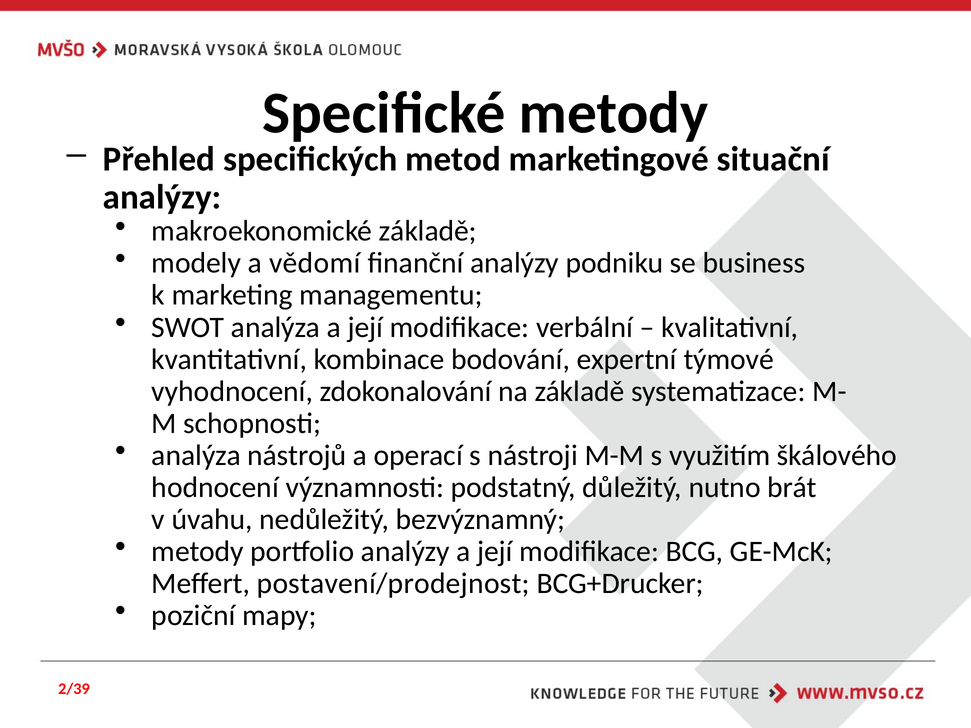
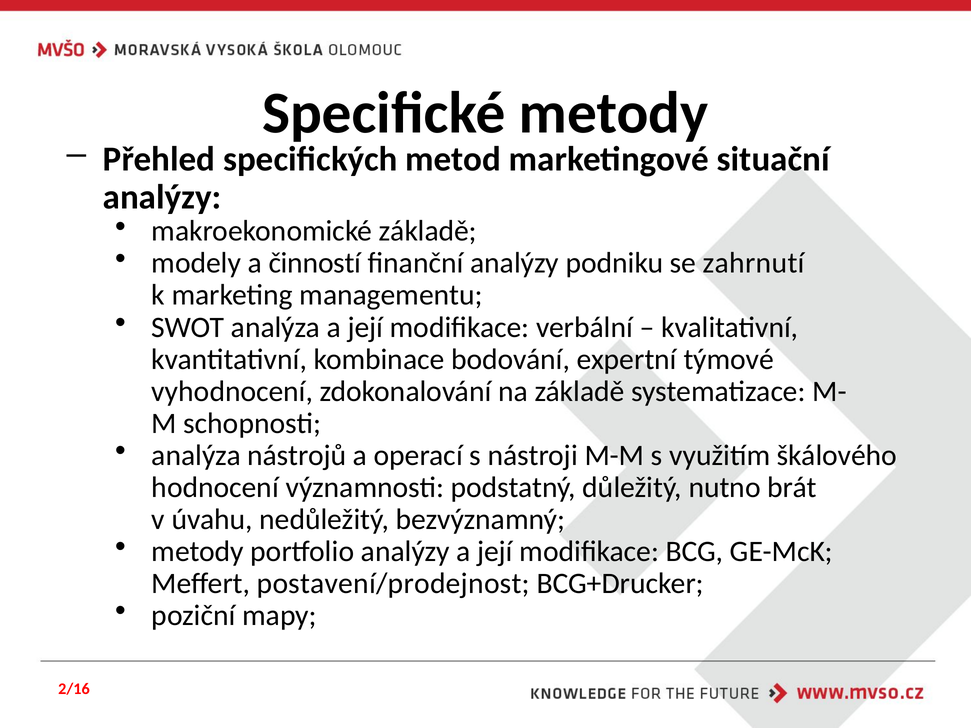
vědomí: vědomí -> činností (315, 263)
business: business -> zahrnutí (754, 263)
2/39: 2/39 -> 2/16 (74, 689)
